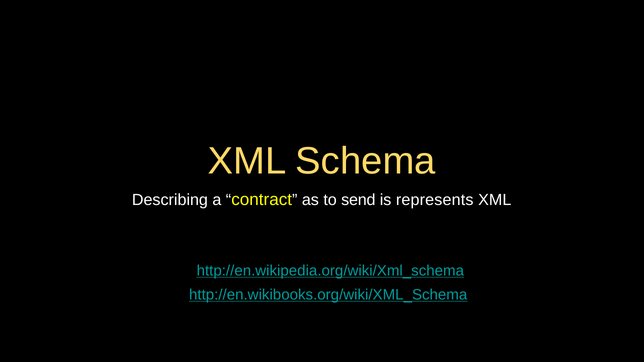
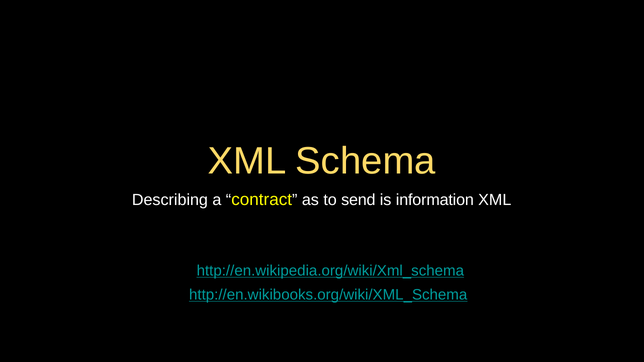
represents: represents -> information (435, 200)
